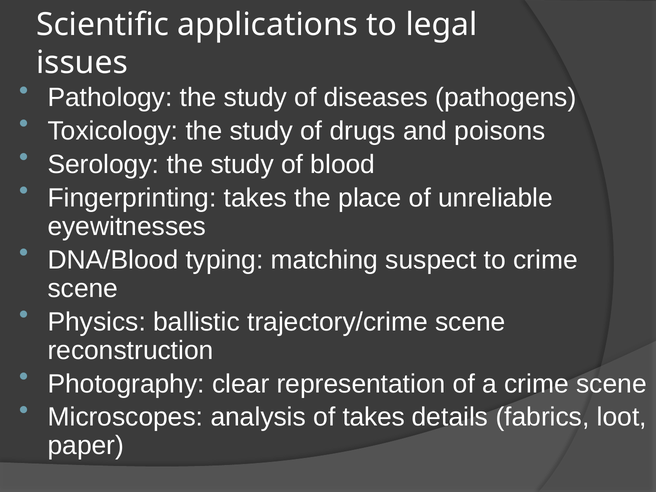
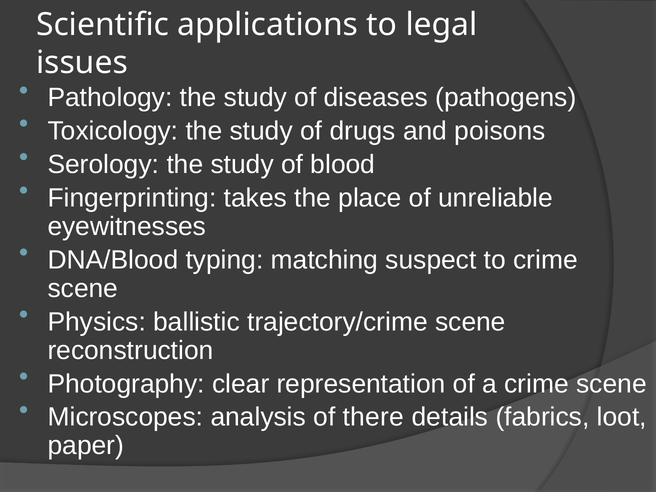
of takes: takes -> there (373, 417)
